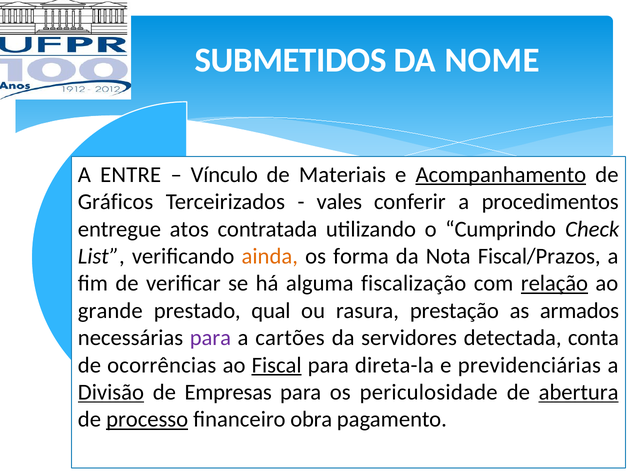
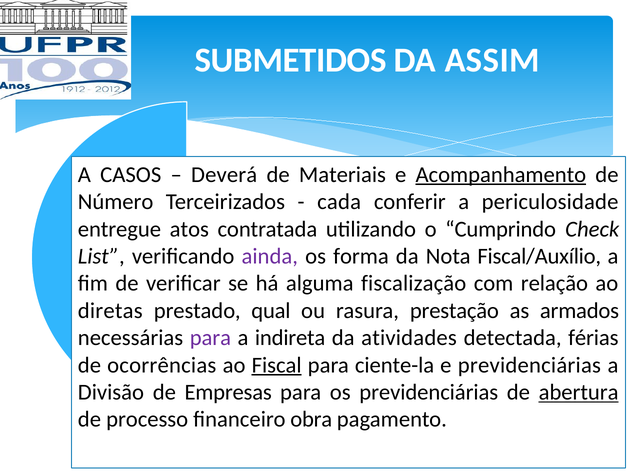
NOME: NOME -> ASSIM (492, 60)
ENTRE: ENTRE -> CASOS (131, 175)
Vínculo: Vínculo -> Deverá (224, 175)
Gráficos: Gráficos -> Número (116, 202)
vales: vales -> cada (339, 202)
procedimentos: procedimentos -> periculosidade (550, 202)
ainda colour: orange -> purple (270, 256)
Fiscal/Prazos: Fiscal/Prazos -> Fiscal/Auxílio (539, 256)
relação underline: present -> none (554, 283)
grande: grande -> diretas (110, 311)
cartões: cartões -> indireta (290, 338)
servidores: servidores -> atividades (409, 338)
conta: conta -> férias (593, 338)
direta-la: direta-la -> ciente-la (395, 365)
Divisão underline: present -> none (111, 392)
os periculosidade: periculosidade -> previdenciárias (429, 392)
processo underline: present -> none (147, 419)
